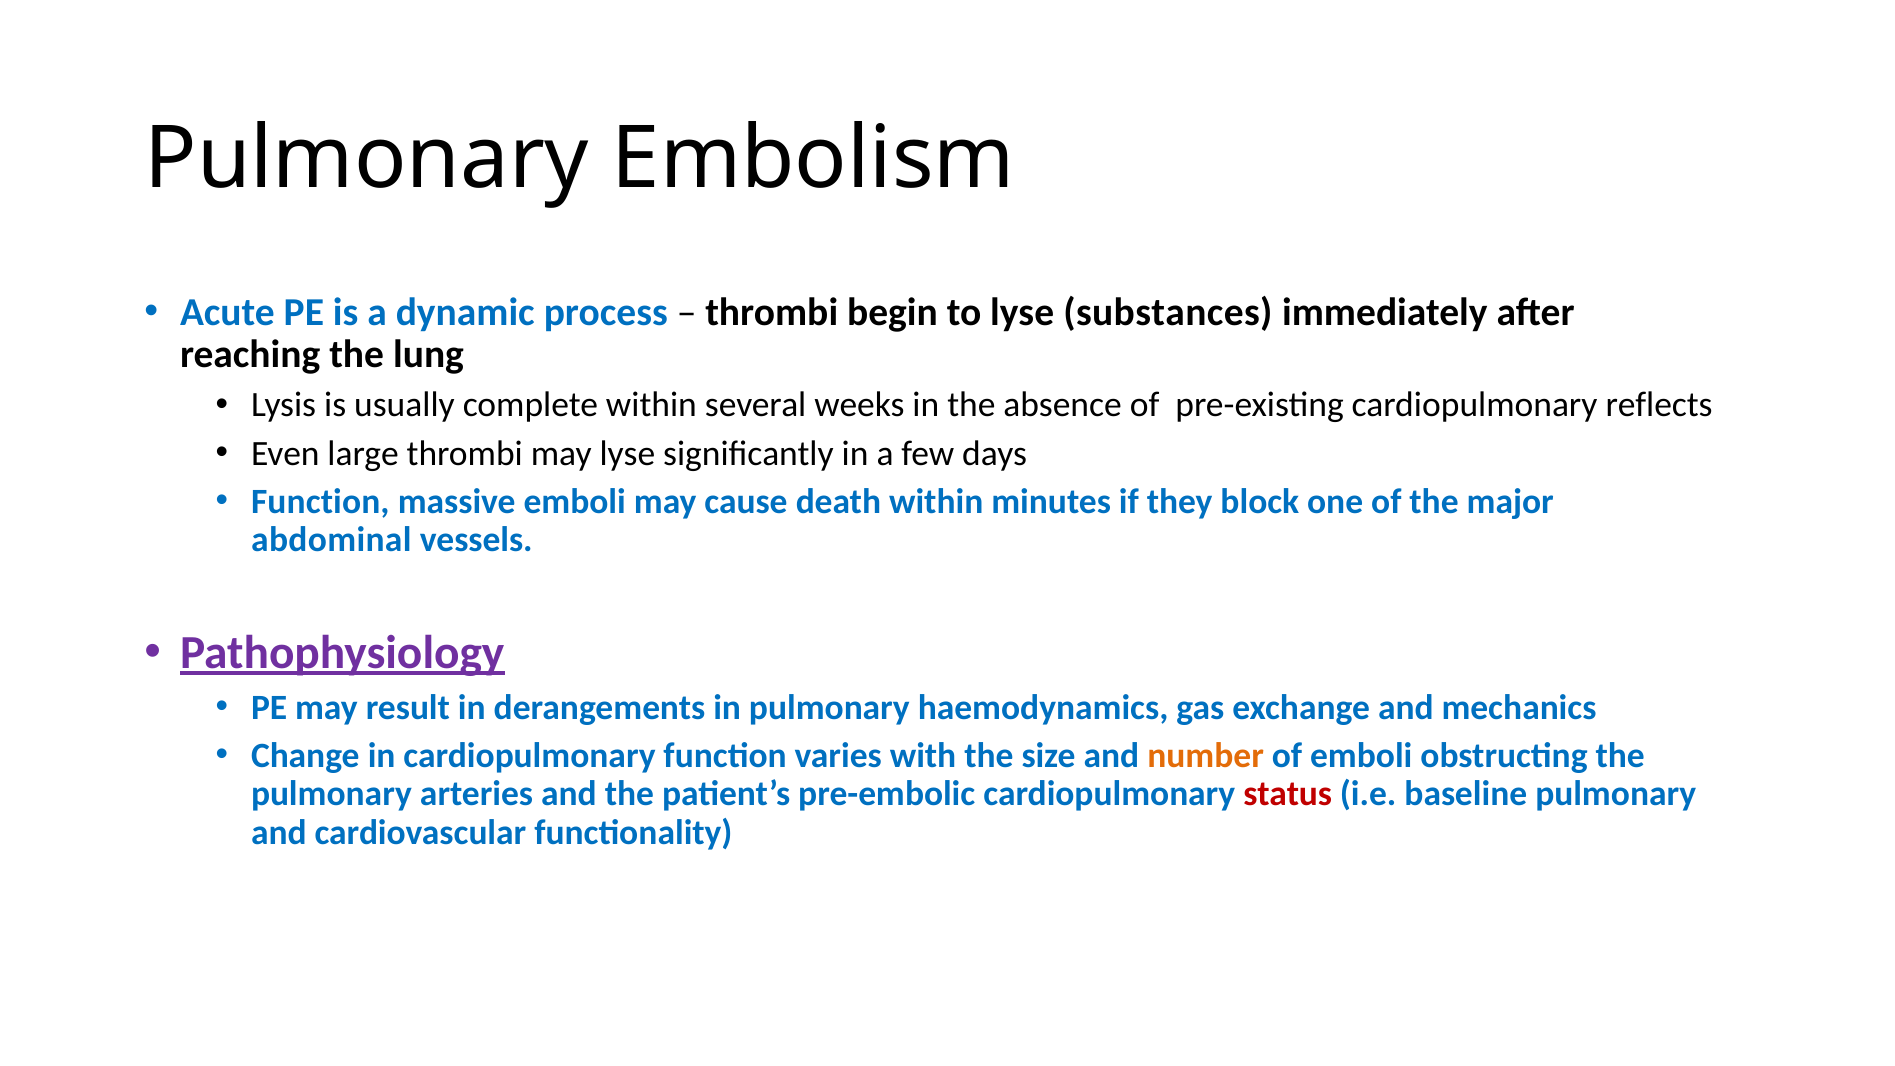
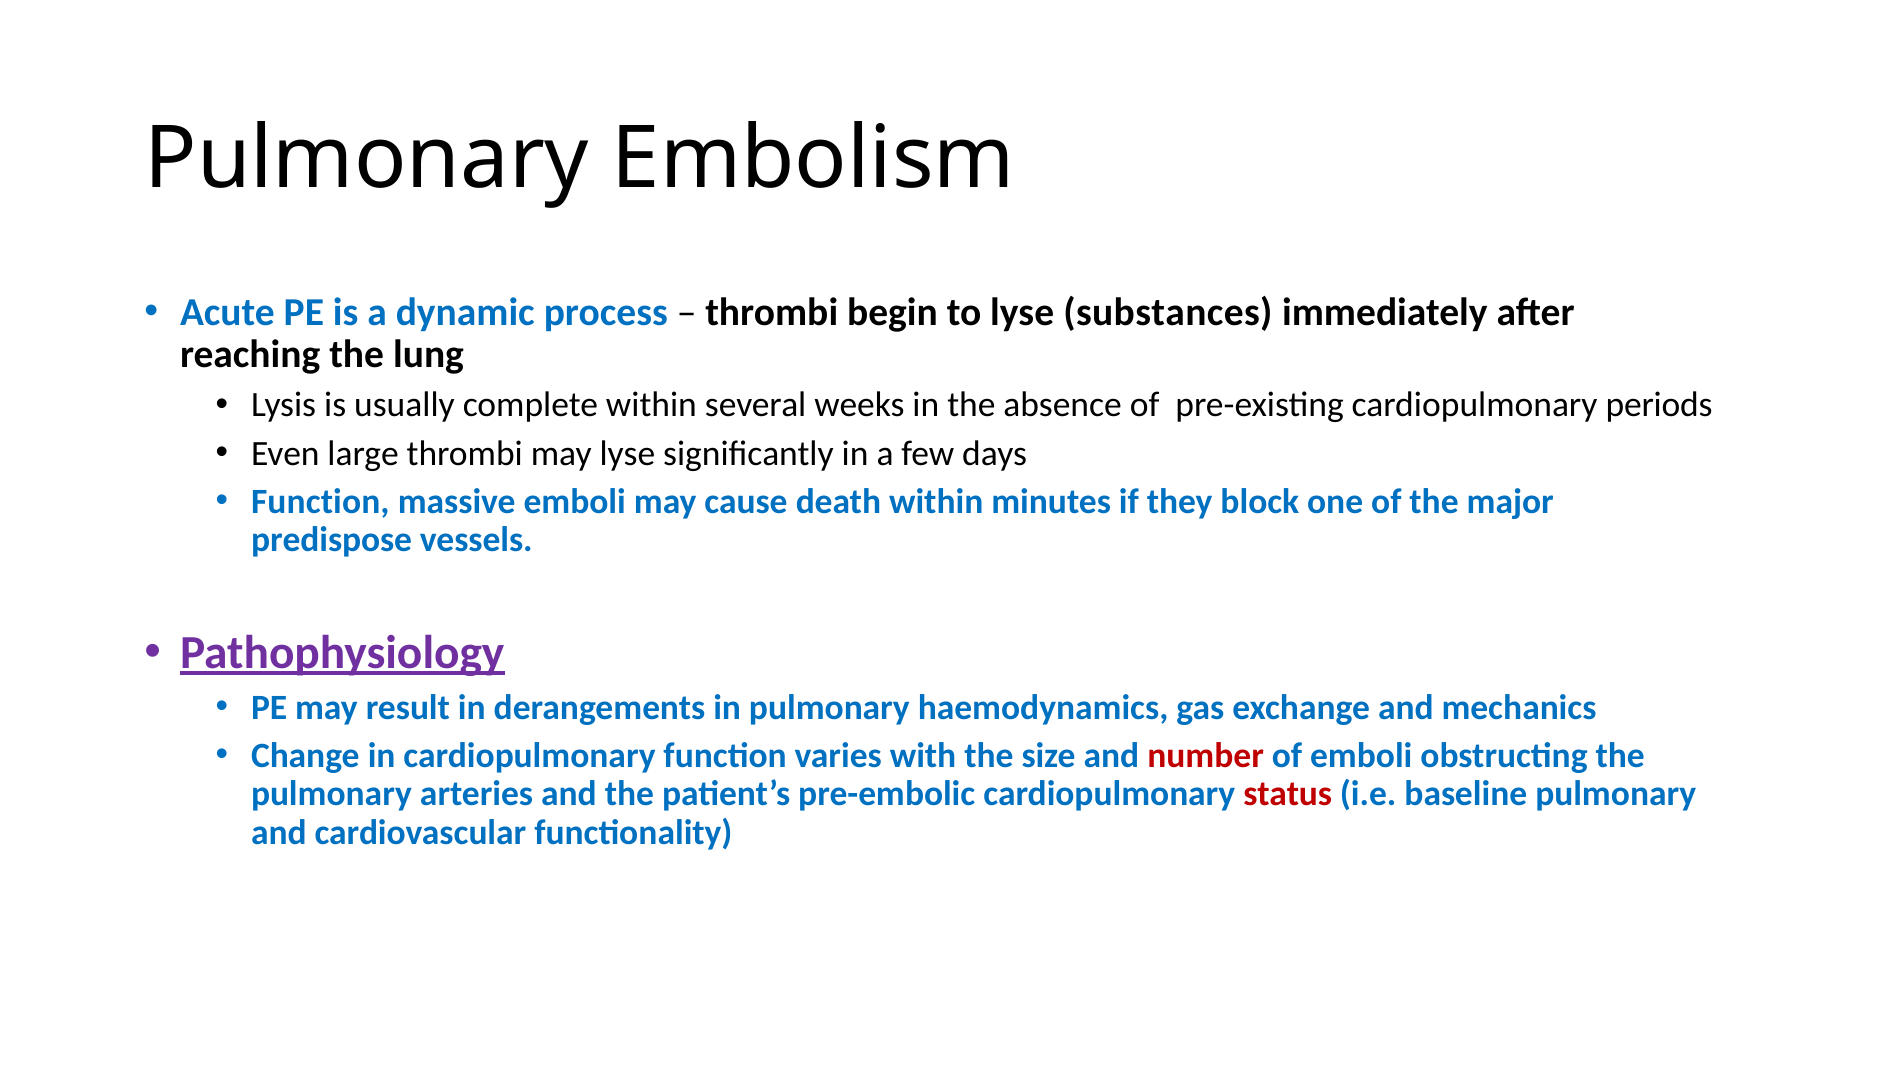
reflects: reflects -> periods (1659, 405)
abdominal: abdominal -> predispose (332, 540)
number colour: orange -> red (1206, 755)
